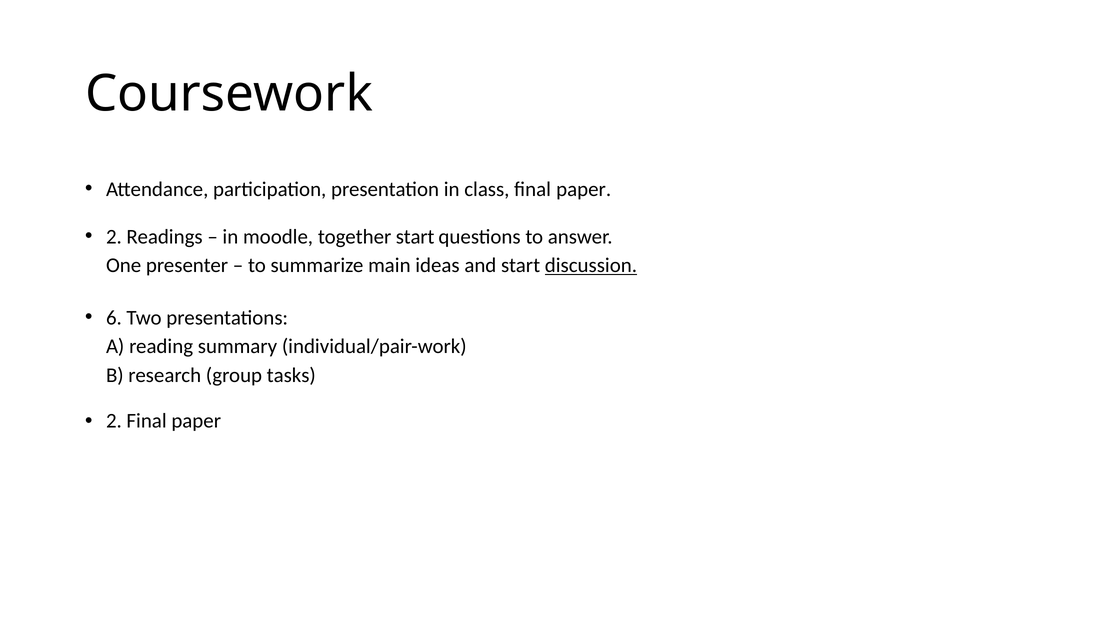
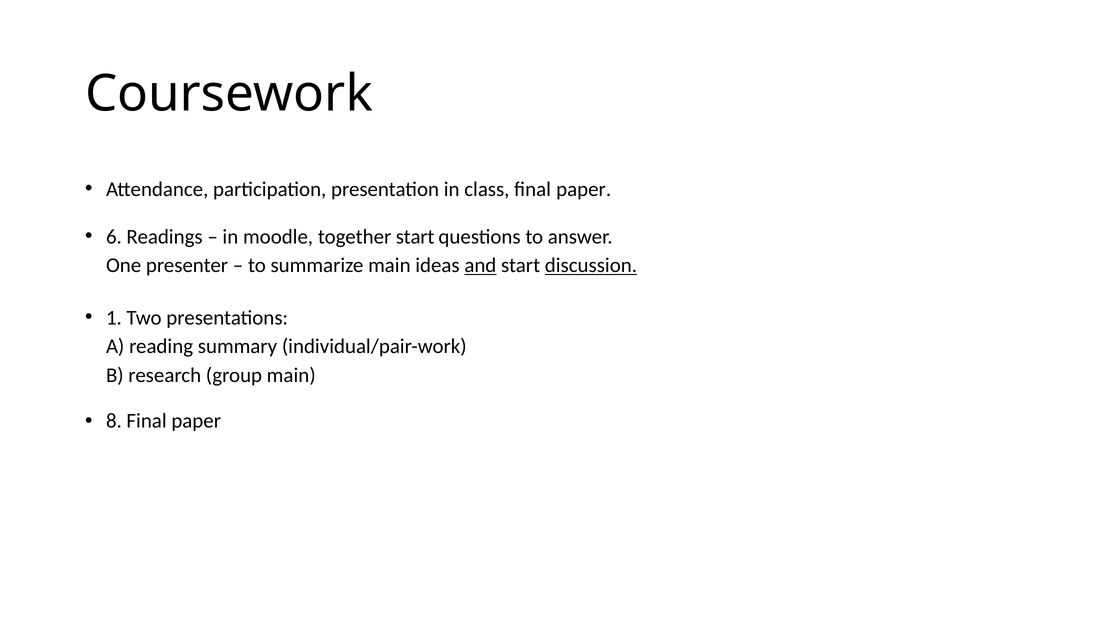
2: 2 -> 6 (114, 237)
and underline: none -> present (480, 265)
6: 6 -> 1 (114, 318)
group tasks: tasks -> main (291, 375)
2: 2 -> 8 (114, 421)
